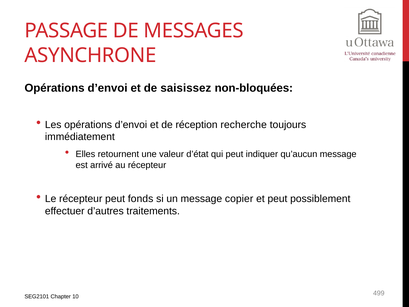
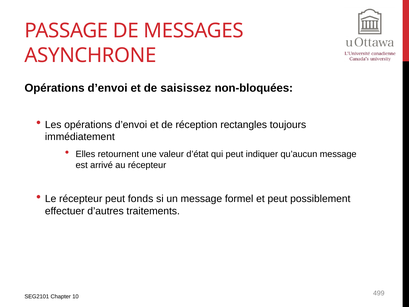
recherche: recherche -> rectangles (244, 125)
copier: copier -> formel (239, 199)
